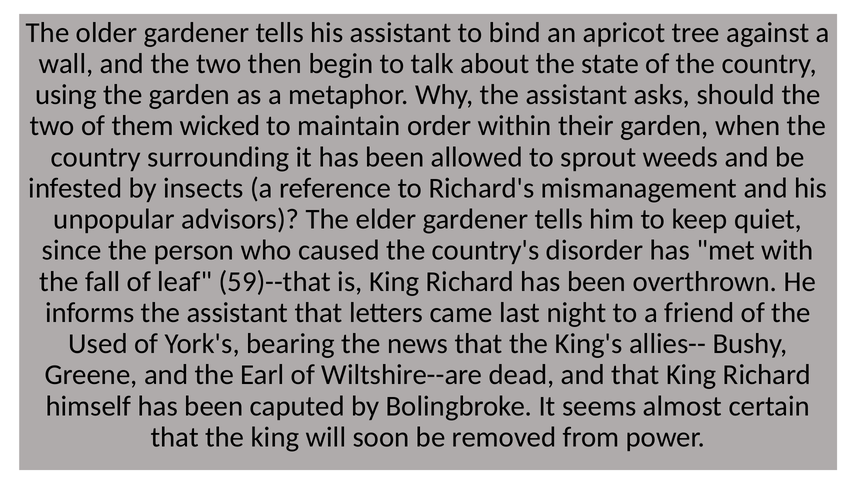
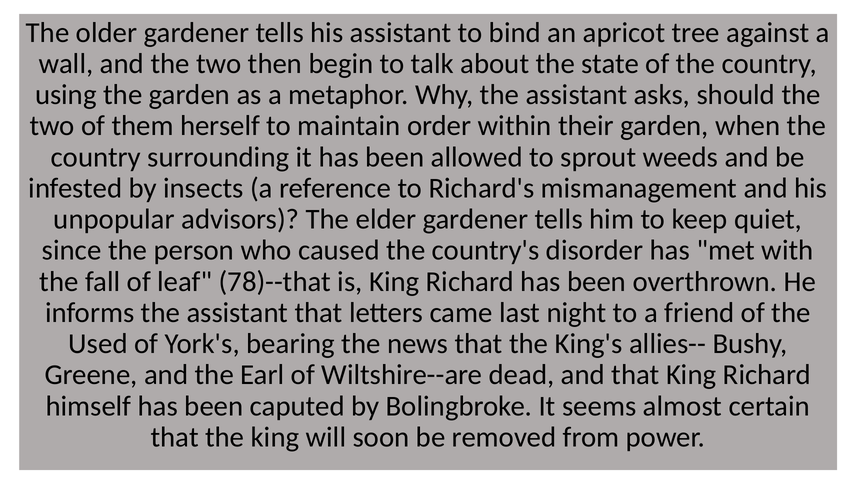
wicked: wicked -> herself (220, 126)
59)--that: 59)--that -> 78)--that (275, 282)
